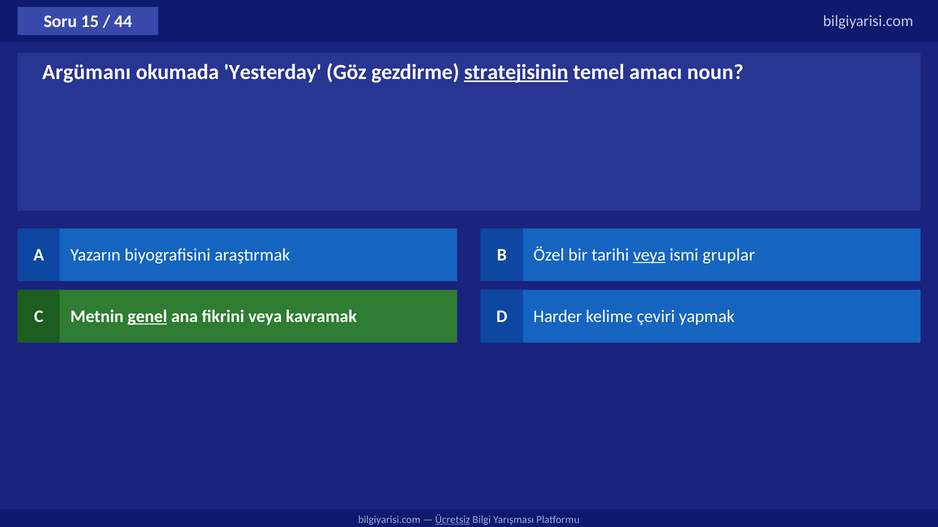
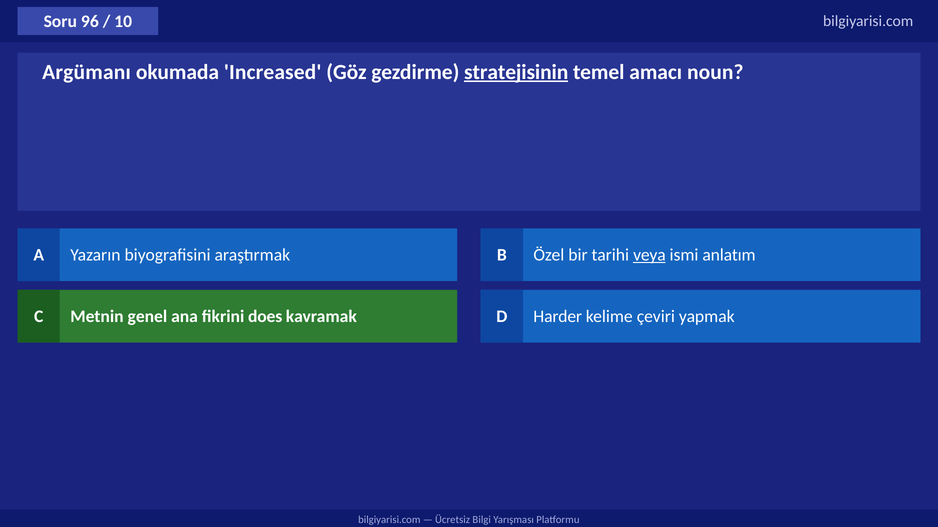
15: 15 -> 96 (90, 21)
44: 44 -> 10 (123, 21)
Yesterday: Yesterday -> Increased (273, 72)
gruplar: gruplar -> anlatım (729, 255)
genel underline: present -> none (147, 317)
fikrini veya: veya -> does (265, 317)
Ücretsiz underline: present -> none (453, 520)
